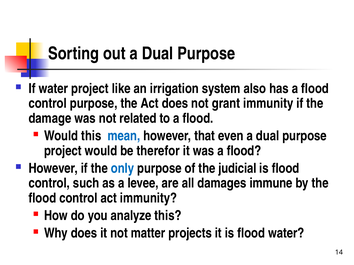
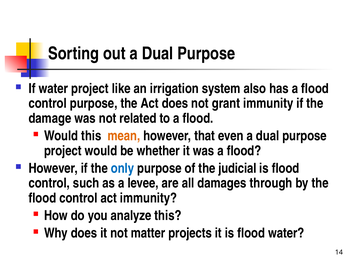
mean colour: blue -> orange (124, 136)
therefor: therefor -> whether (158, 151)
immune: immune -> through (271, 184)
